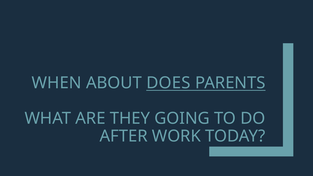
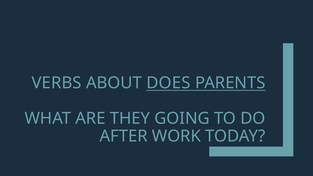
WHEN: WHEN -> VERBS (57, 83)
